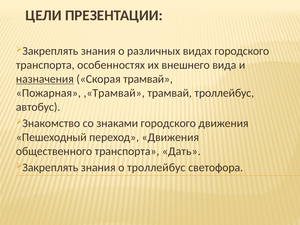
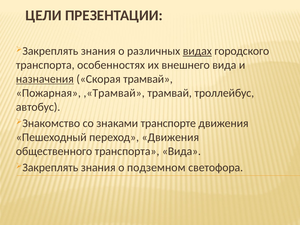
видах underline: none -> present (197, 51)
знаками городского: городского -> транспорте (168, 123)
транспорта Дать: Дать -> Вида (181, 151)
о троллейбус: троллейбус -> подземном (156, 168)
